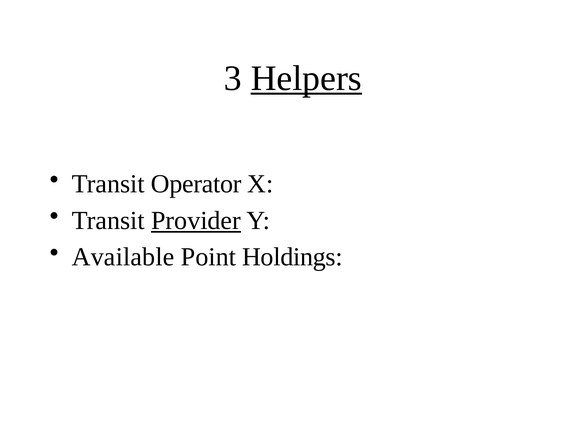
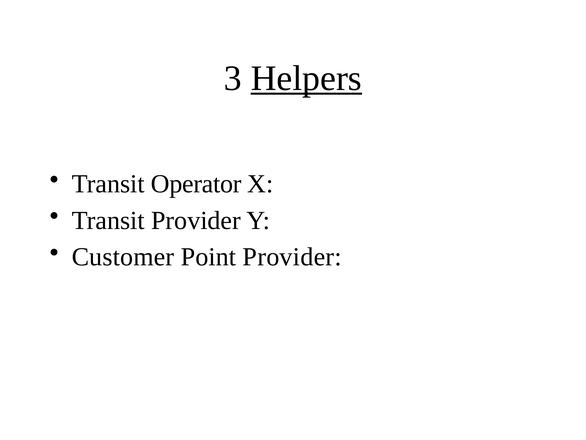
Provider underline: present -> none (196, 220)
Available: Available -> Customer (123, 257)
Point Holdings: Holdings -> Provider (292, 257)
